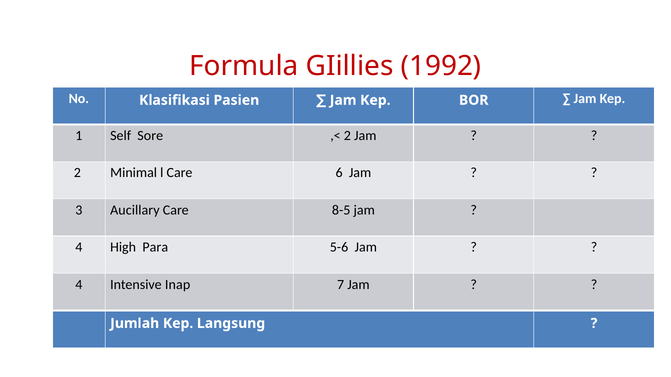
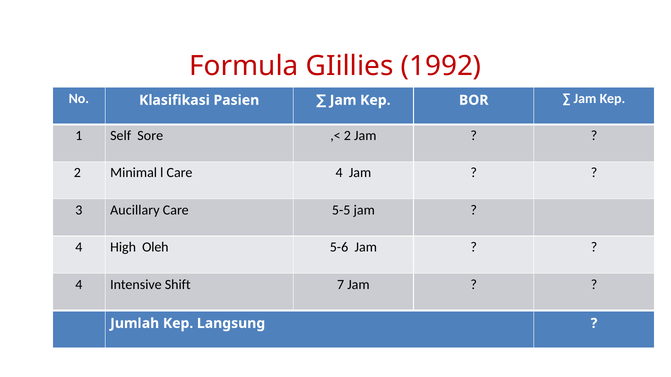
Care 6: 6 -> 4 (339, 173)
8-5: 8-5 -> 5-5 (341, 210)
Para: Para -> Oleh (155, 248)
Inap: Inap -> Shift (178, 285)
